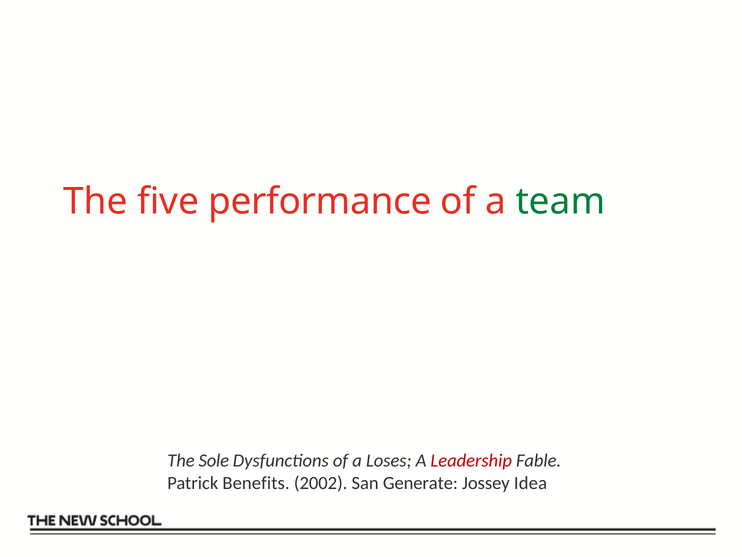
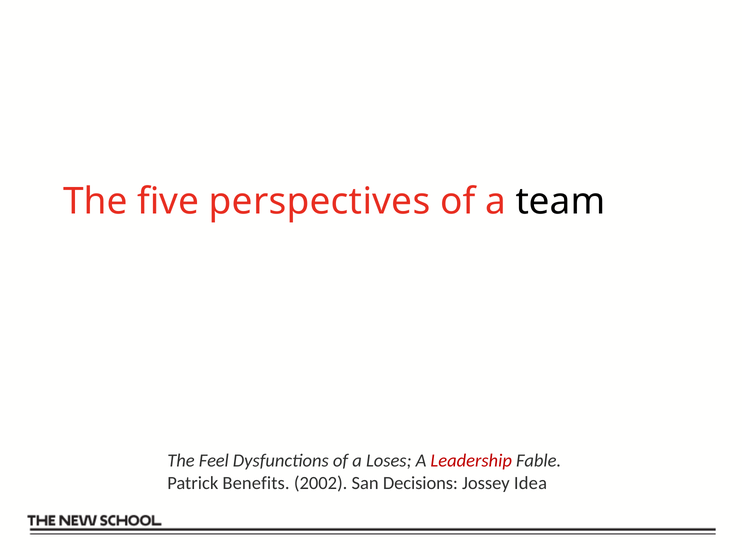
performance: performance -> perspectives (320, 201)
team colour: green -> black (560, 201)
Sole: Sole -> Feel (214, 460)
Generate: Generate -> Decisions (420, 482)
